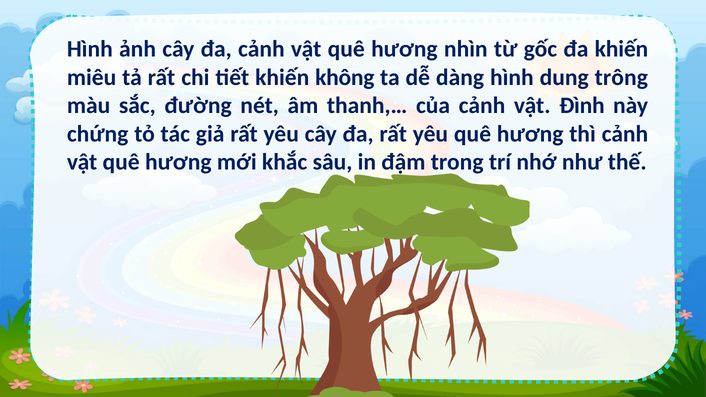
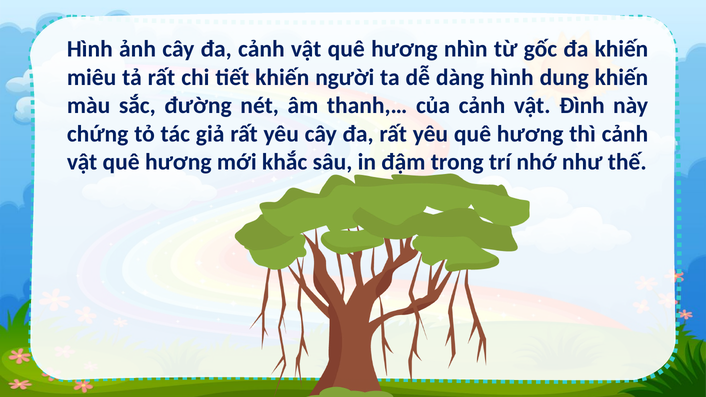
không: không -> người (345, 77)
dung trông: trông -> khiến (621, 77)
